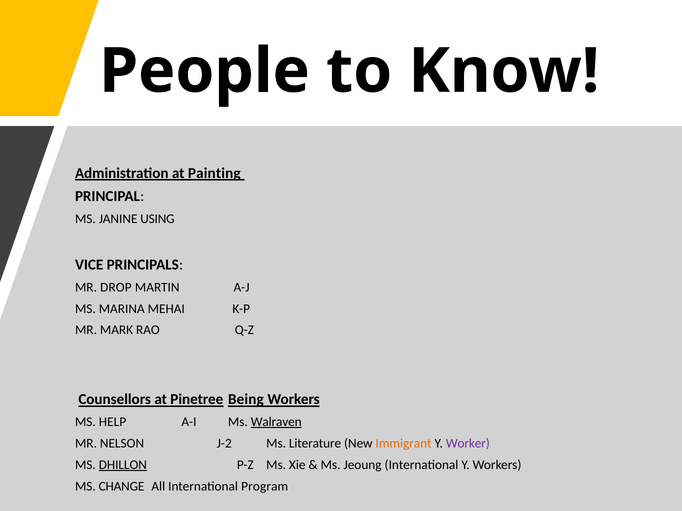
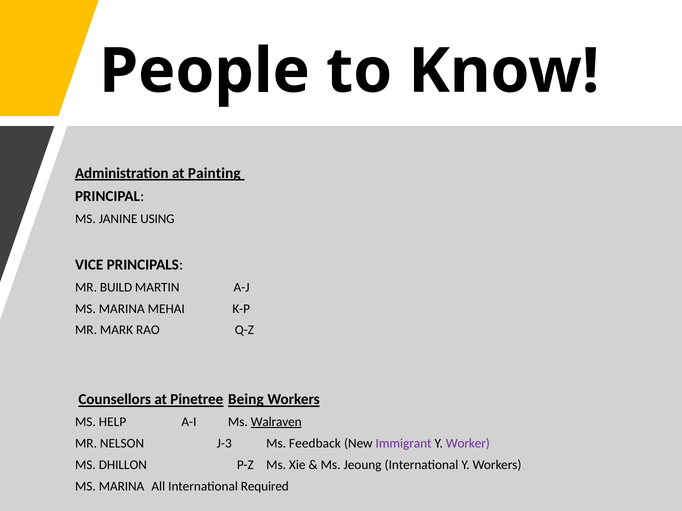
DROP: DROP -> BUILD (116, 288)
J-2: J-2 -> J-3 (224, 444)
Literature: Literature -> Feedback (315, 444)
Immigrant colour: orange -> purple (404, 444)
DHILLON underline: present -> none (123, 465)
CHANGE: CHANGE -> MARINA (121, 487)
Program: Program -> Required (265, 487)
